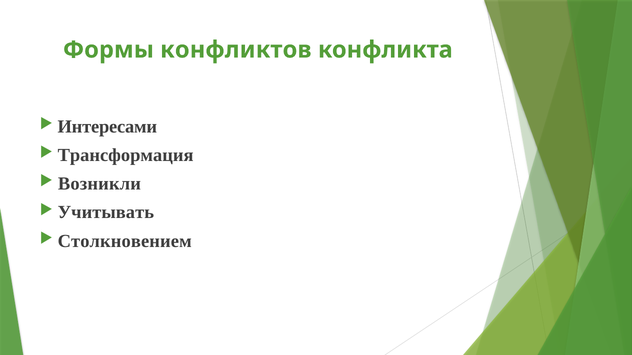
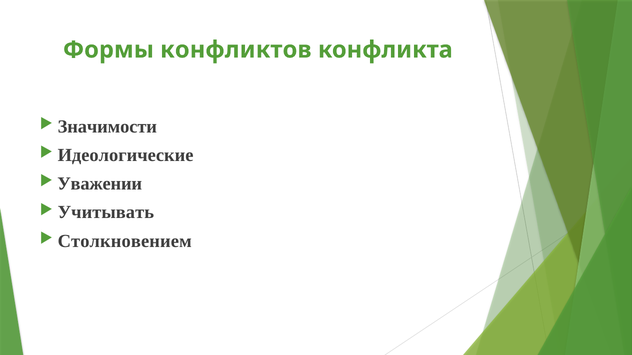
Интересами: Интересами -> Значимости (107, 127)
Трансформация: Трансформация -> Идеологические (126, 155)
Возникли: Возникли -> Уважении (100, 184)
